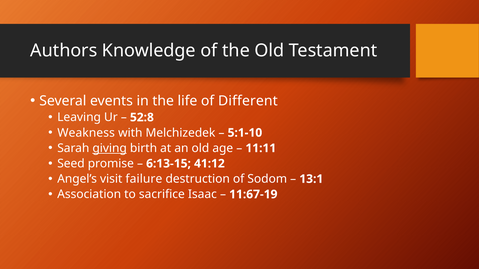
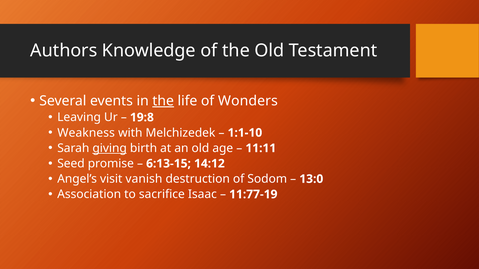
the underline: none -> present (163, 101)
Different: Different -> Wonders (248, 101)
52:8: 52:8 -> 19:8 (142, 118)
5:1-10: 5:1-10 -> 1:1-10 (245, 133)
41:12: 41:12 -> 14:12 (209, 164)
failure: failure -> vanish (144, 179)
13:1: 13:1 -> 13:0 (311, 179)
11:67-19: 11:67-19 -> 11:77-19 (253, 195)
